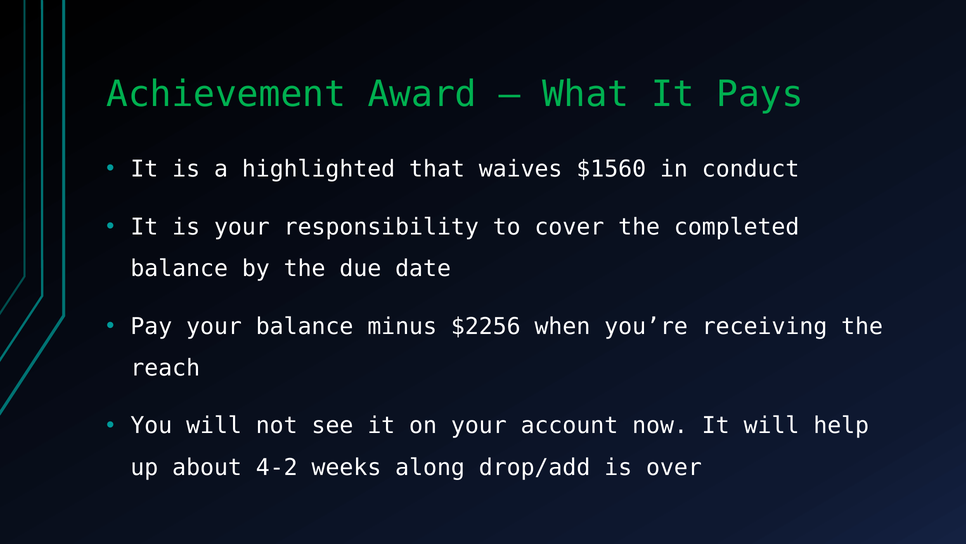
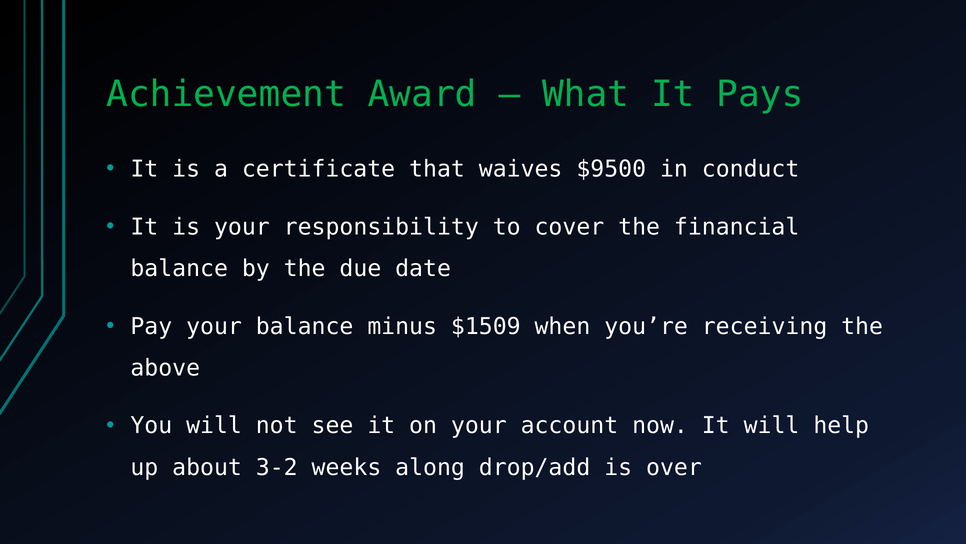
highlighted: highlighted -> certificate (319, 169)
$1560: $1560 -> $9500 (611, 169)
completed: completed -> financial (737, 227)
$2256: $2256 -> $1509 (486, 326)
reach: reach -> above (165, 368)
4-2: 4-2 -> 3-2 (277, 467)
